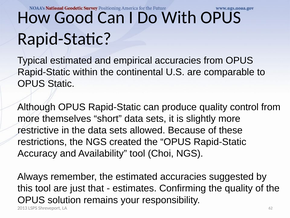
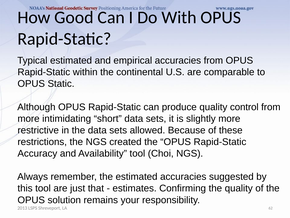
themselves: themselves -> intimidating (67, 118)
